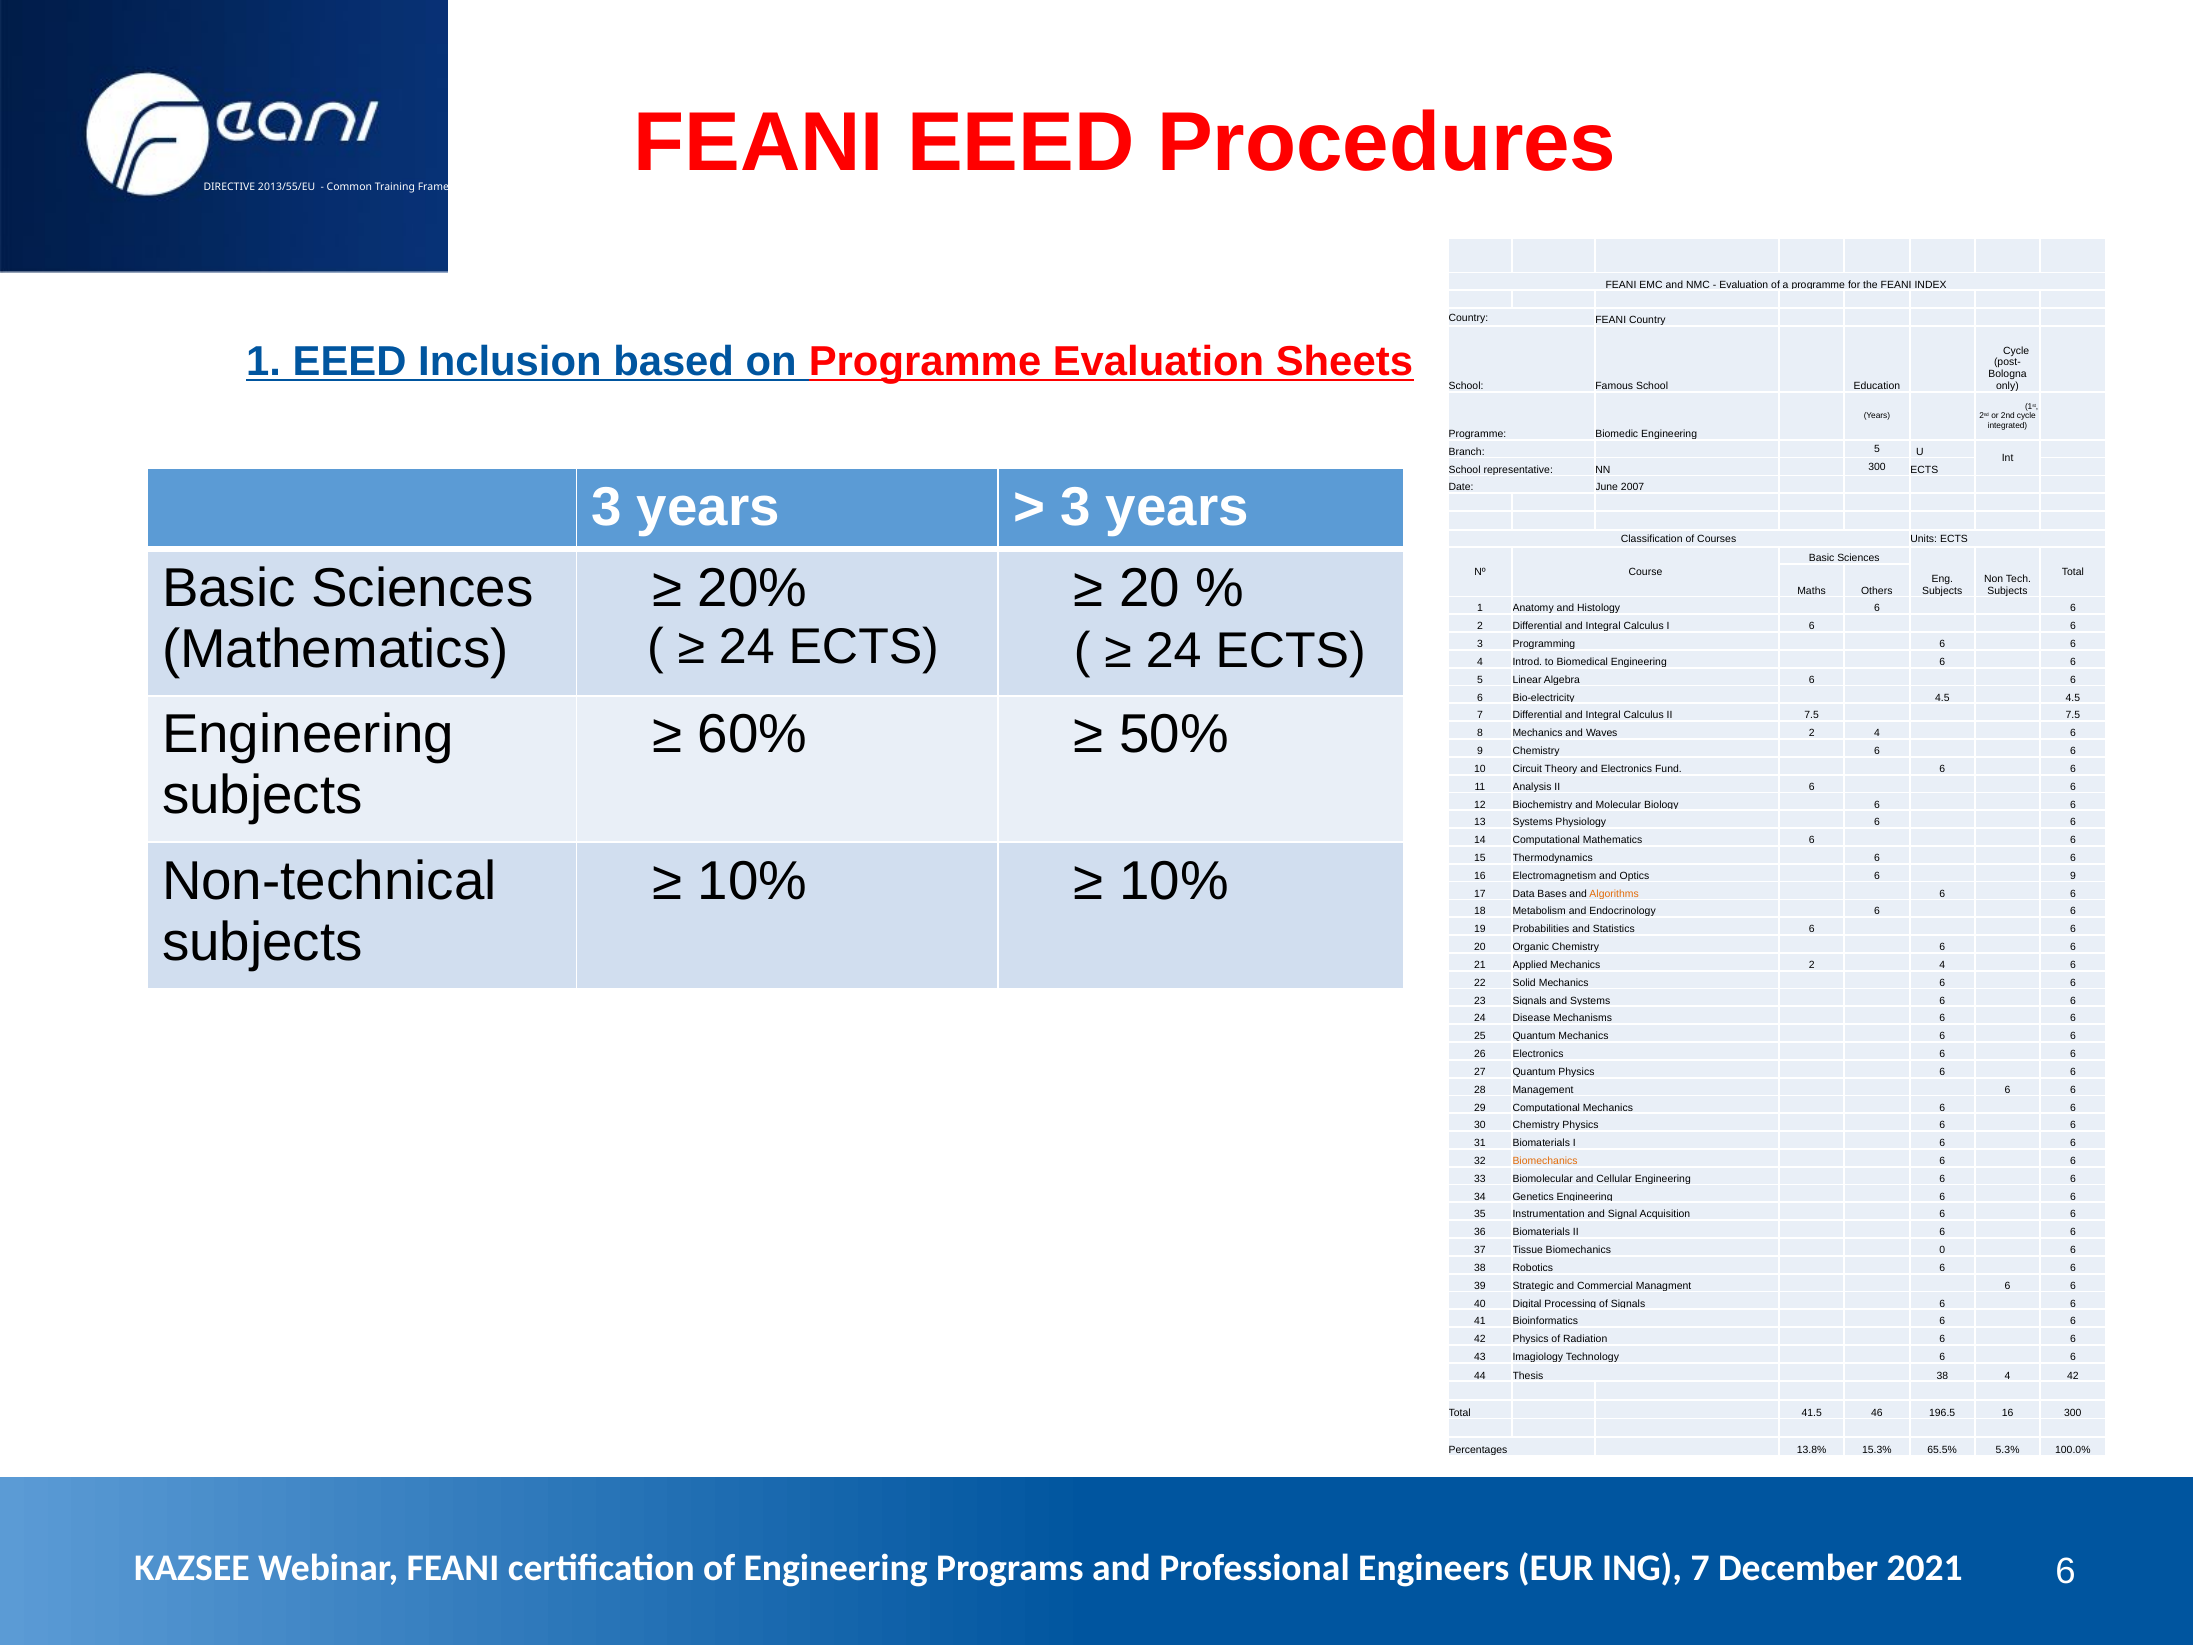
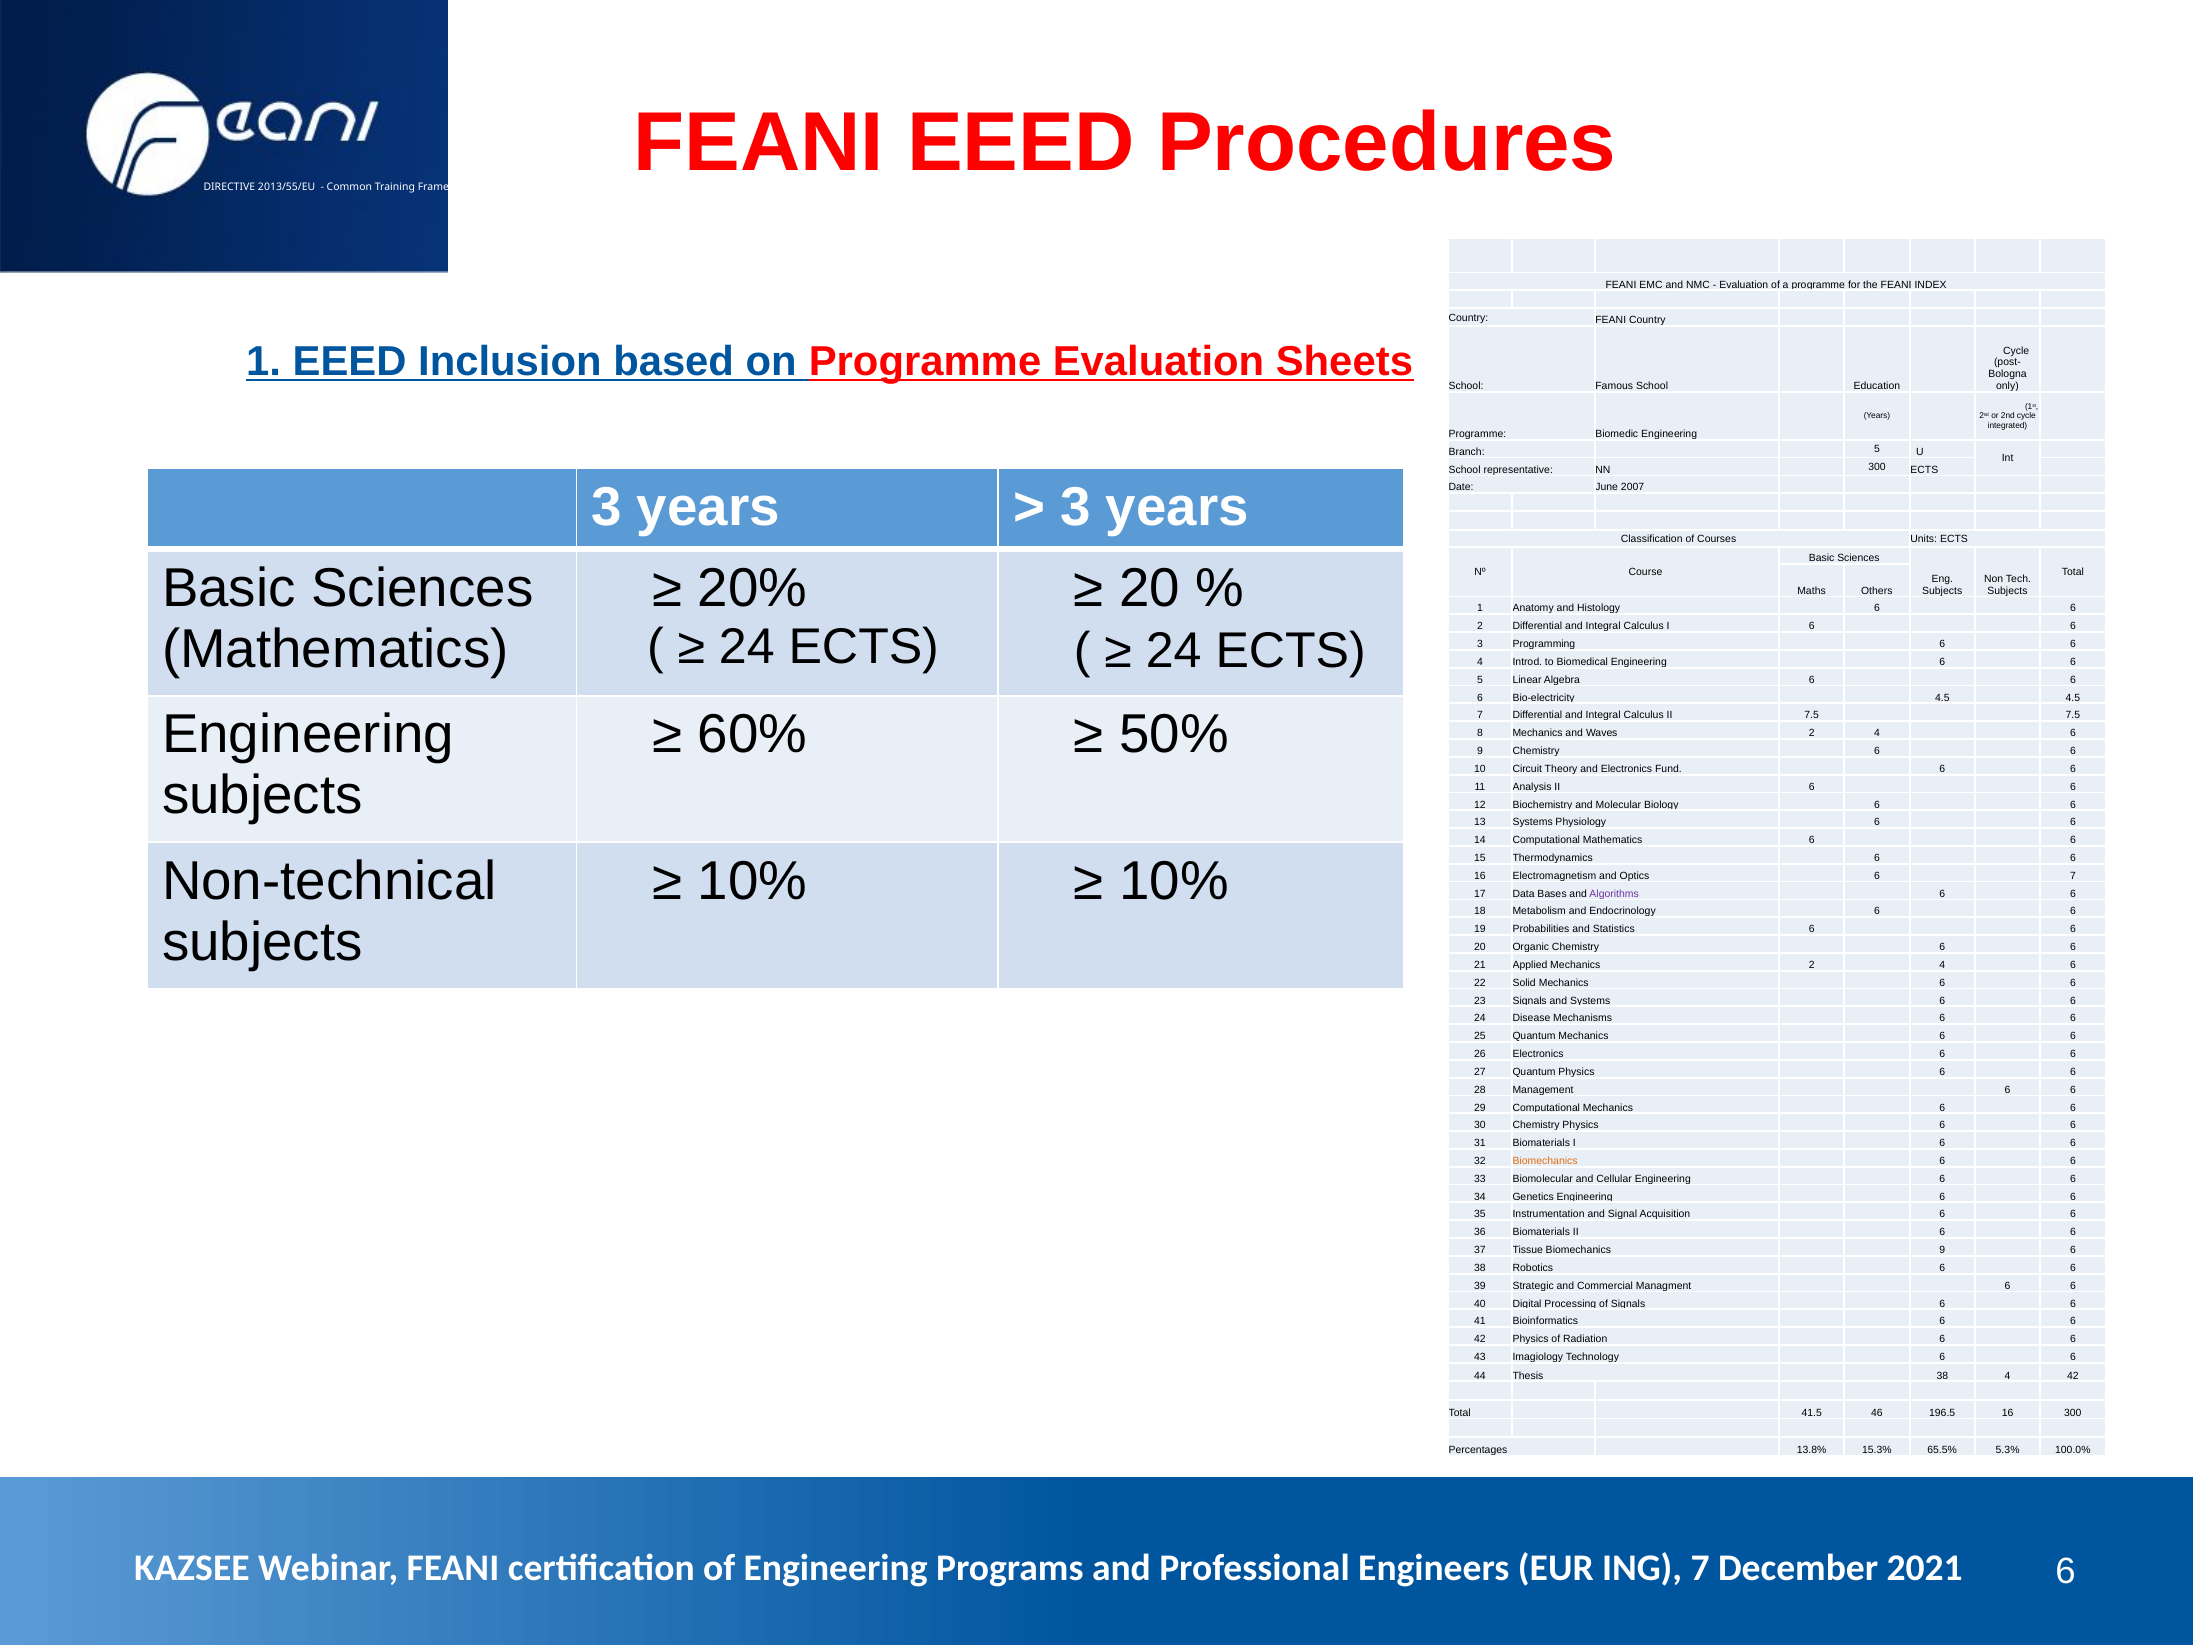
Optics 6 9: 9 -> 7 (2073, 876)
Algorithms colour: orange -> purple (1614, 894)
Biomechanics 0: 0 -> 9 (1942, 1250)
